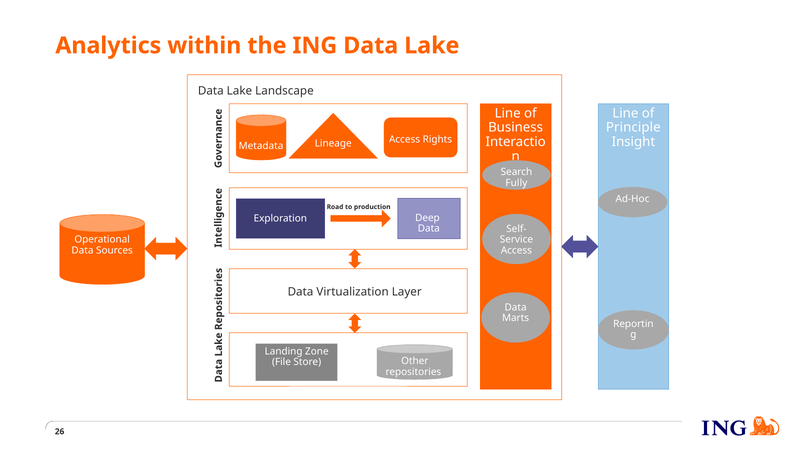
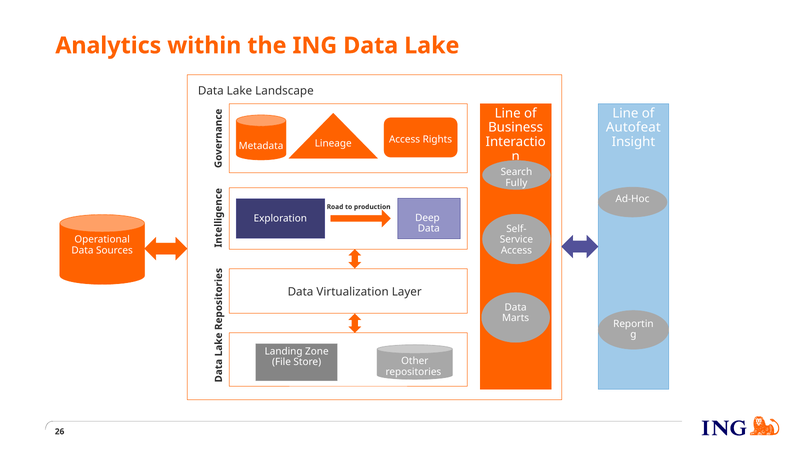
Principle: Principle -> Autofeat (633, 127)
